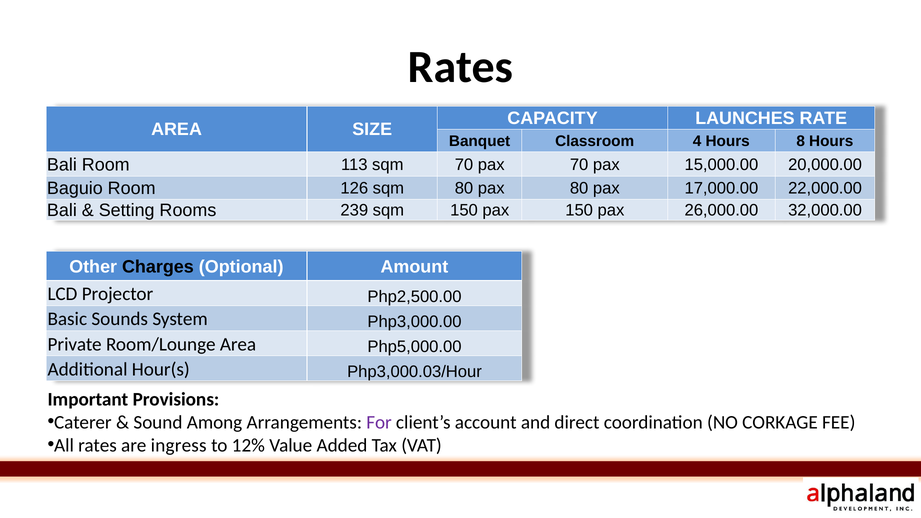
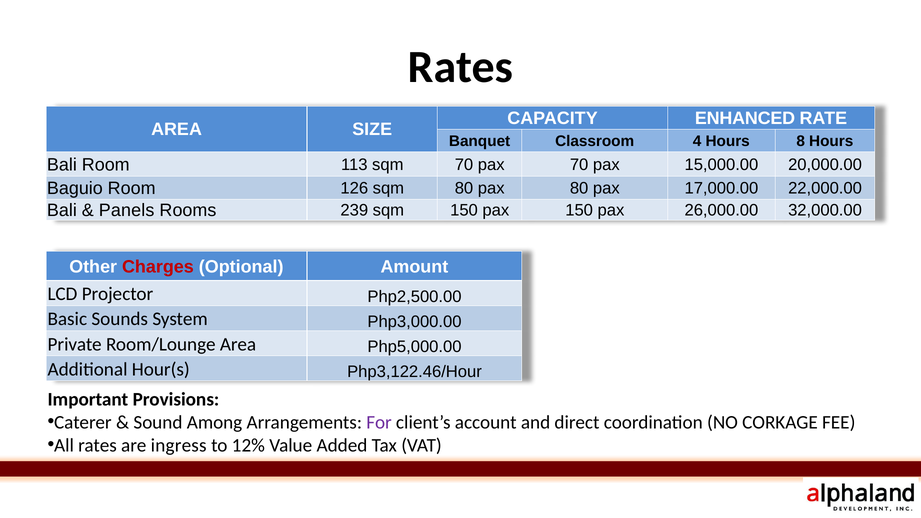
LAUNCHES: LAUNCHES -> ENHANCED (745, 118)
Setting: Setting -> Panels (127, 210)
Charges colour: black -> red (158, 267)
Php3,000.03/Hour: Php3,000.03/Hour -> Php3,122.46/Hour (415, 372)
